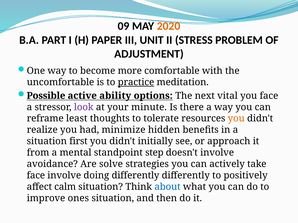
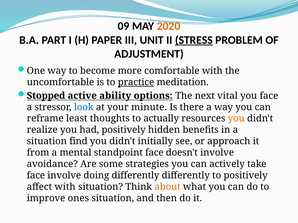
STRESS underline: none -> present (194, 40)
Possible: Possible -> Stopped (46, 96)
look colour: purple -> blue (84, 107)
tolerate: tolerate -> actually (161, 119)
had minimize: minimize -> positively (124, 130)
first: first -> find (78, 142)
standpoint step: step -> face (154, 153)
solve: solve -> some (111, 164)
affect calm: calm -> with (65, 187)
about colour: blue -> orange (168, 187)
